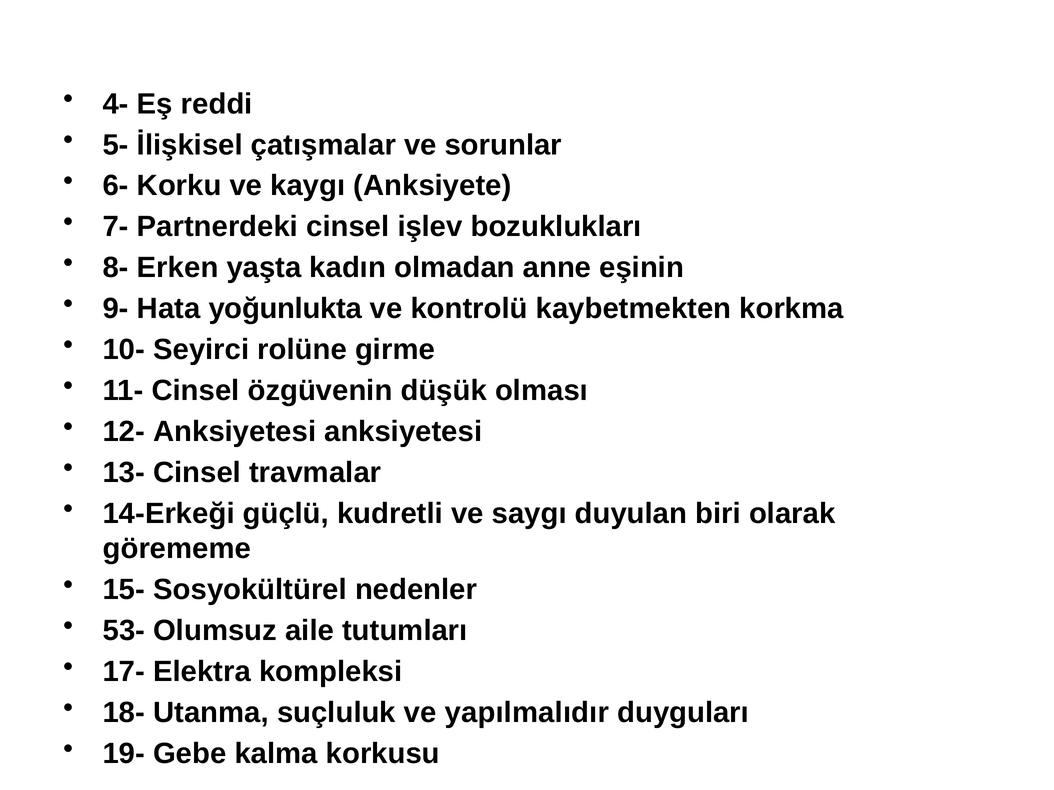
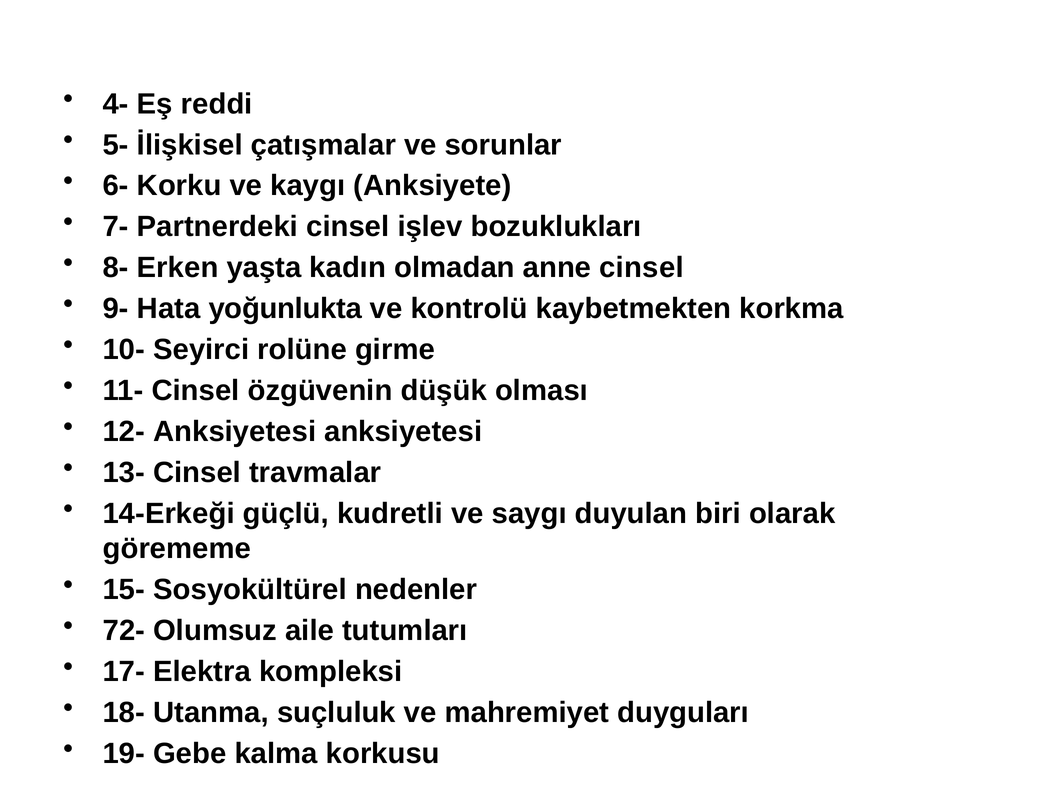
anne eşinin: eşinin -> cinsel (642, 268)
53-: 53- -> 72- (124, 631)
yapılmalıdır: yapılmalıdır -> mahremiyet (527, 713)
